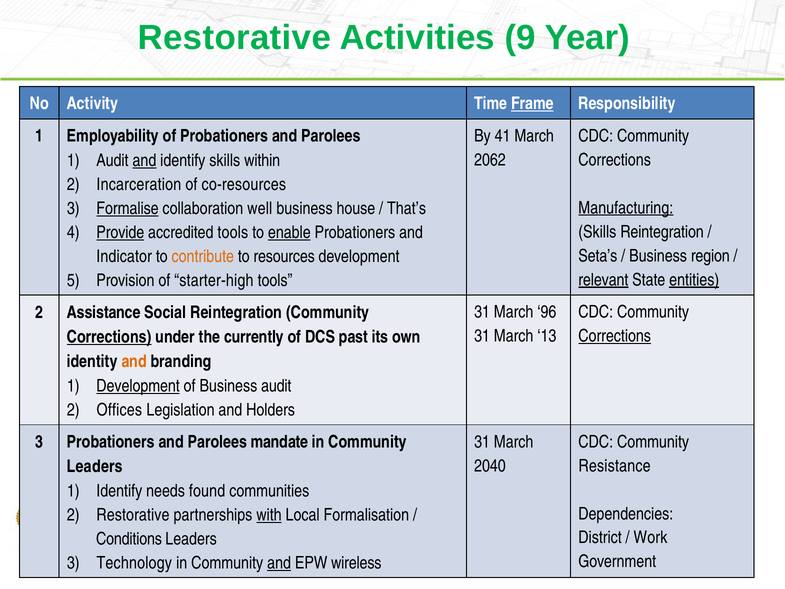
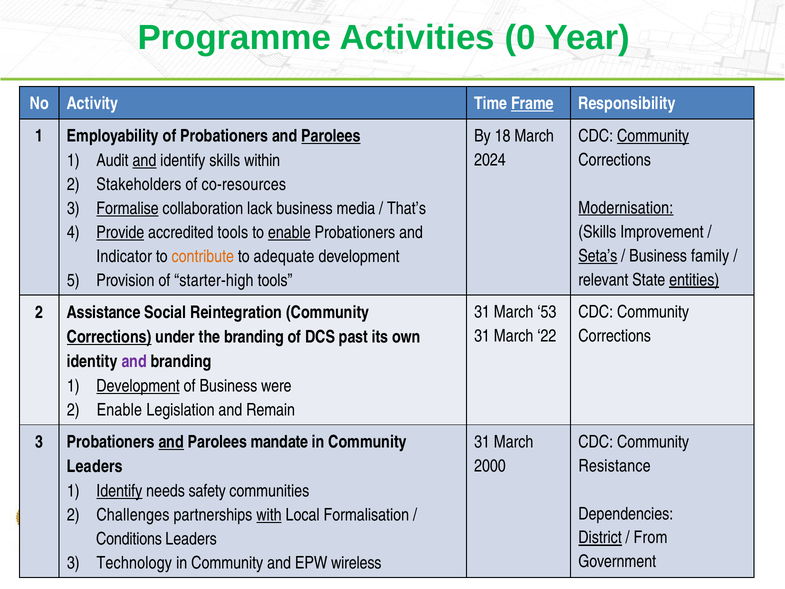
Restorative: Restorative -> Programme (234, 38)
9: 9 -> 0 (520, 38)
41: 41 -> 18 (503, 136)
Community underline: none -> present (653, 136)
Parolees underline: none -> present (331, 136)
2062: 2062 -> 2024 (490, 160)
Incarceration: Incarceration -> Stakeholders (139, 184)
Manufacturing: Manufacturing -> Modernisation (626, 208)
well: well -> lack (260, 208)
house: house -> media (356, 208)
Skills Reintegration: Reintegration -> Improvement (662, 232)
Seta’s underline: none -> present (598, 256)
region: region -> family (710, 256)
resources: resources -> adequate (284, 256)
relevant underline: present -> none (603, 280)
96: 96 -> 53 (547, 312)
13: 13 -> 22 (547, 336)
Corrections underline: present -> none (615, 336)
the currently: currently -> branding (254, 337)
and colour: orange -> purple (134, 362)
Business audit: audit -> were (276, 386)
2 Offices: Offices -> Enable (119, 410)
Holders: Holders -> Remain (271, 410)
and underline: none -> present (171, 442)
2040: 2040 -> 2000 (490, 466)
Identify underline: none -> present (119, 491)
found: found -> safety (207, 491)
2 Restorative: Restorative -> Challenges (133, 515)
District underline: none -> present (600, 538)
Work: Work -> From (651, 538)
and underline: present -> none (279, 563)
